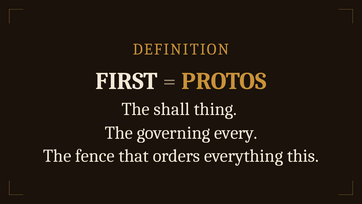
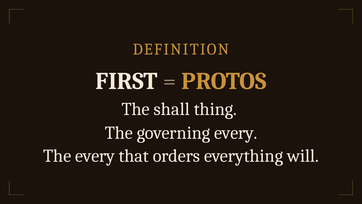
The fence: fence -> every (95, 156)
this: this -> will (303, 156)
